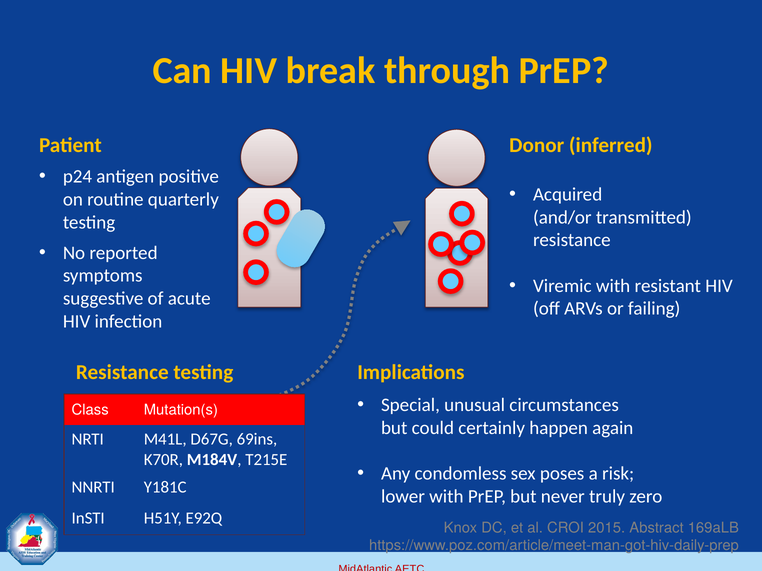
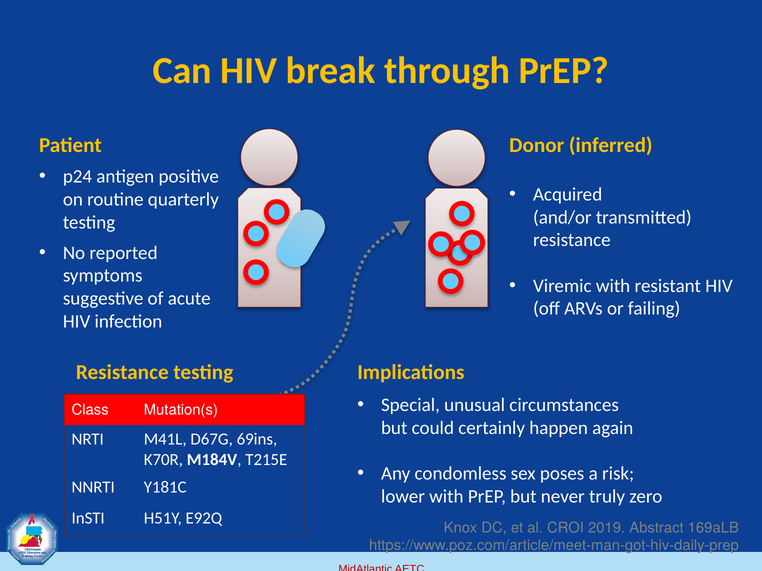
2015: 2015 -> 2019 (607, 528)
